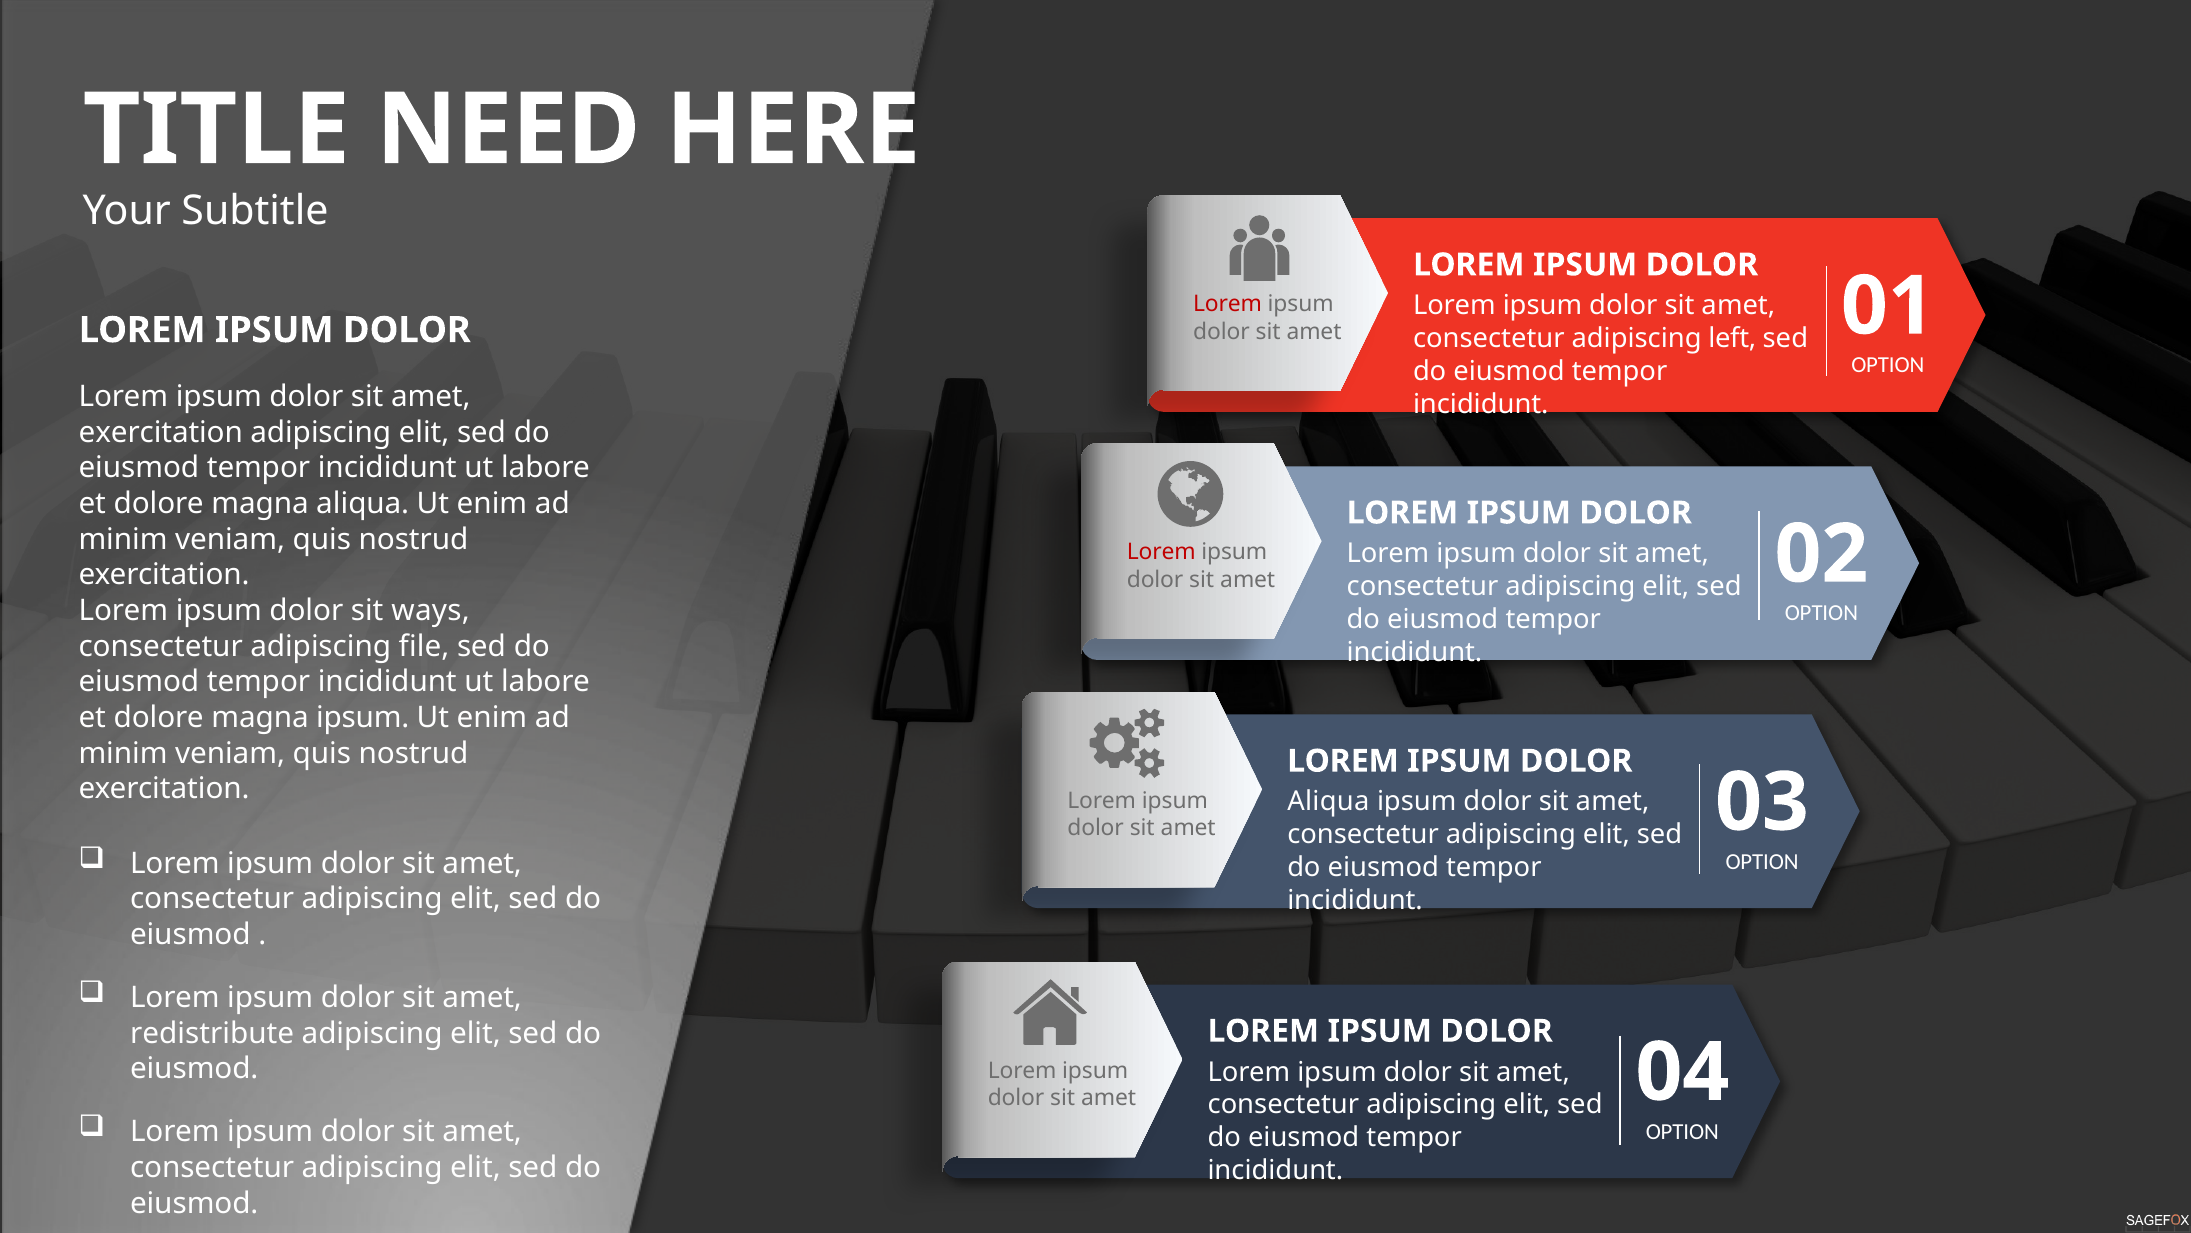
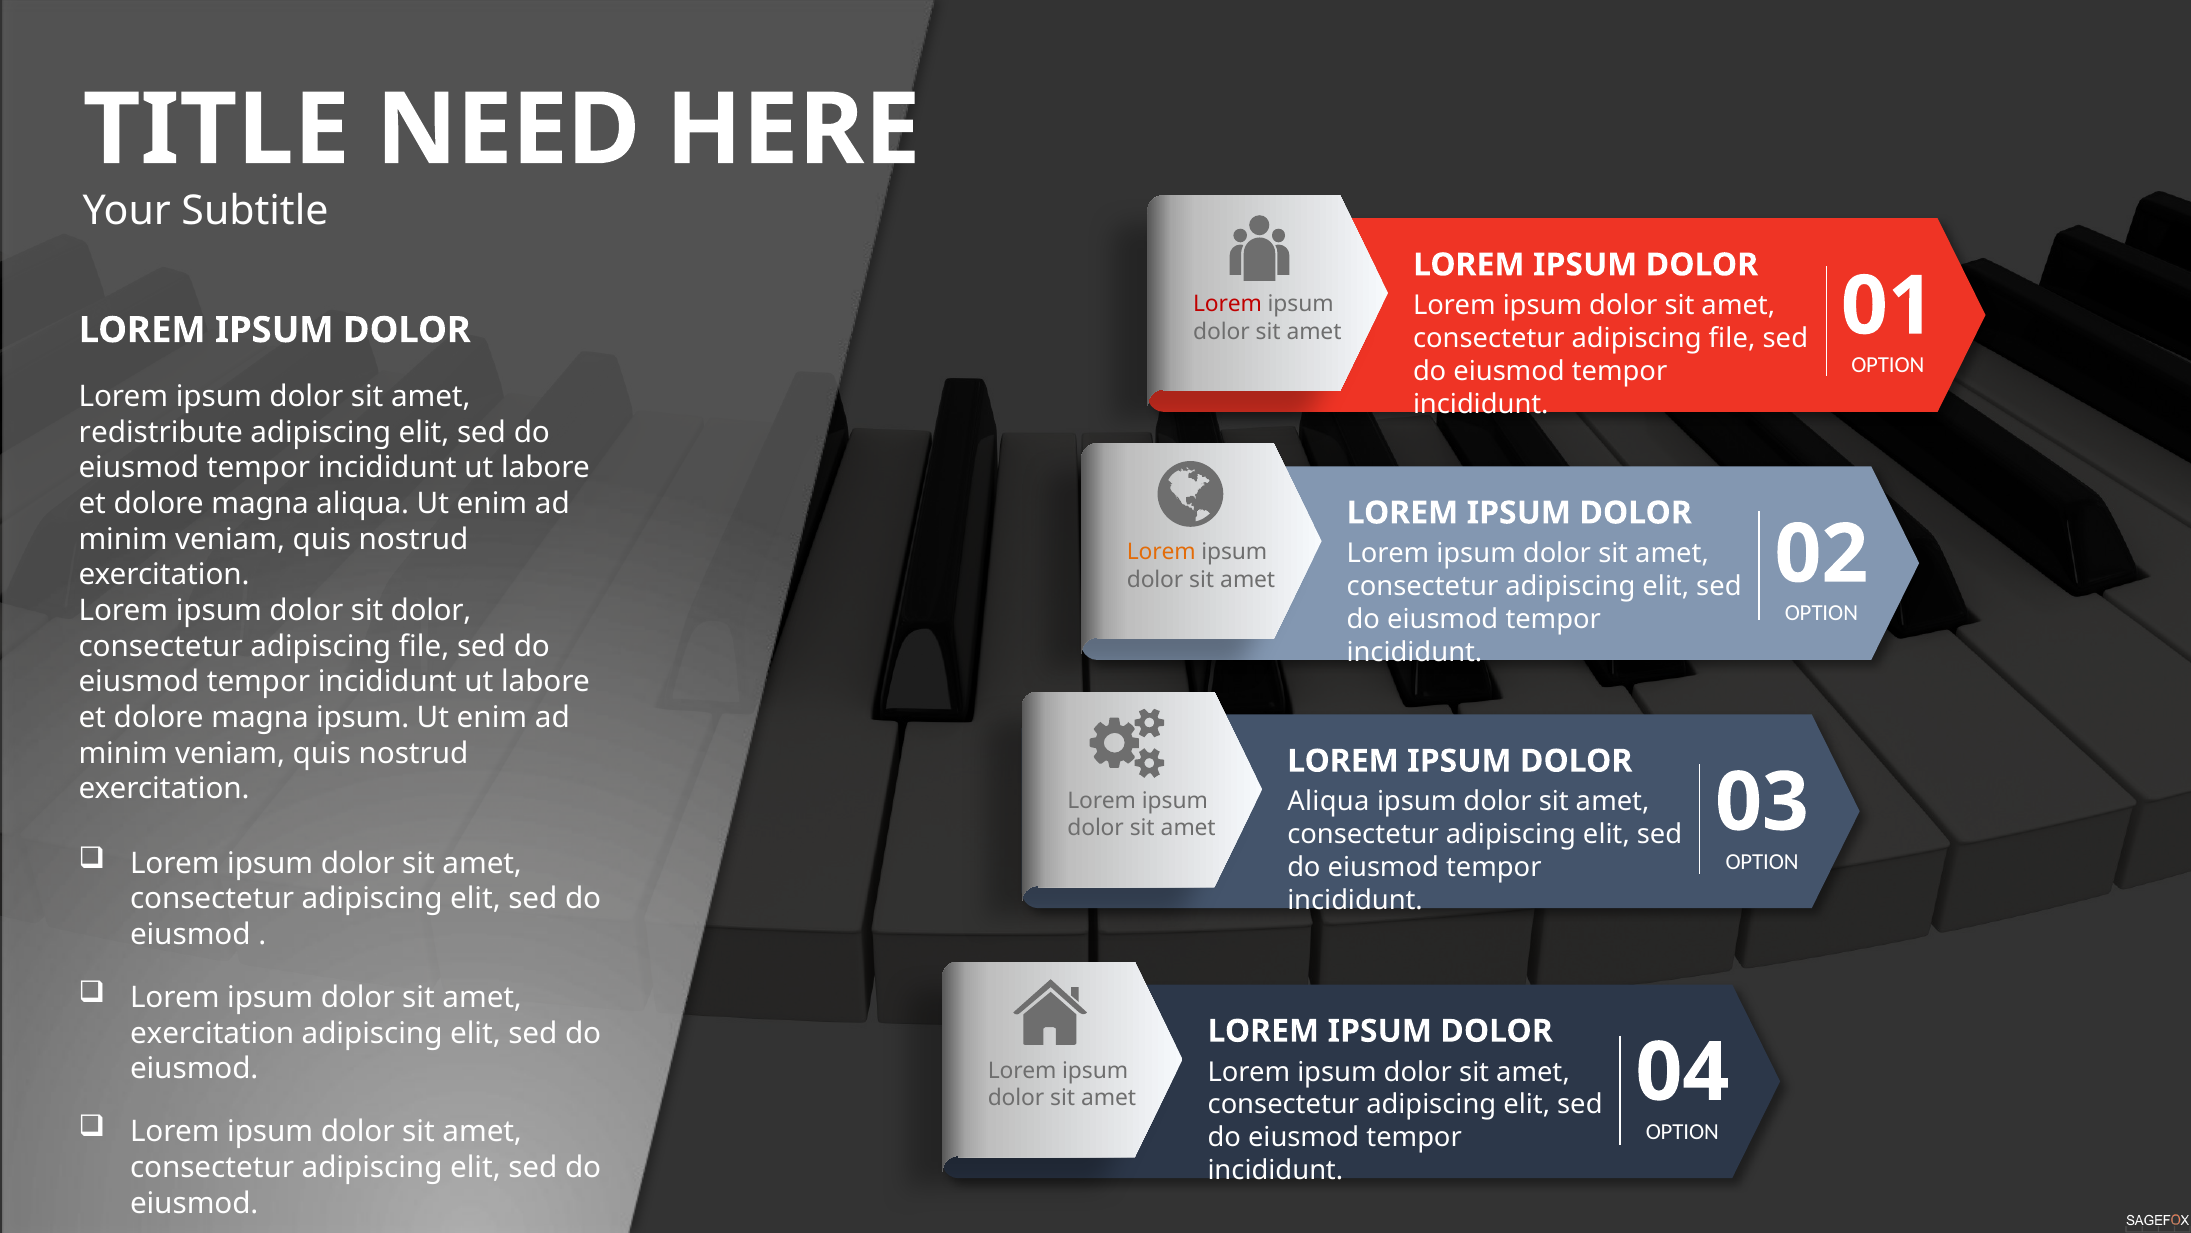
left: left -> file (1732, 338)
exercitation: exercitation -> redistribute (161, 432)
Lorem colour: red -> orange (1161, 552)
sit ways: ways -> dolor (431, 611)
redistribute: redistribute -> exercitation (212, 1033)
